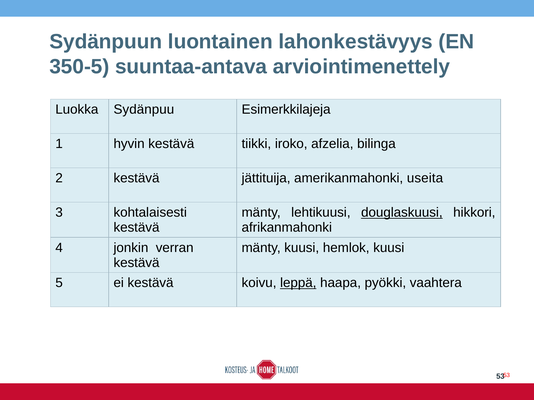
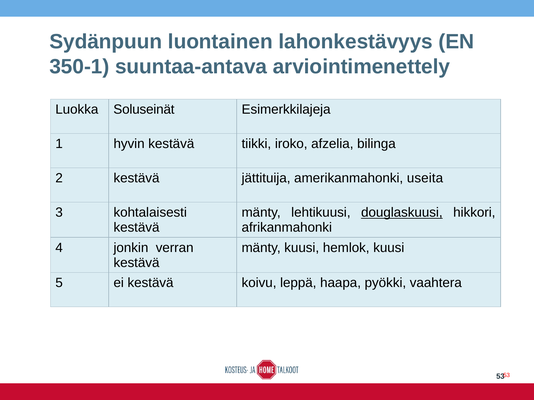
350-5: 350-5 -> 350-1 (79, 67)
Sydänpuu: Sydänpuu -> Soluseinät (144, 110)
leppä underline: present -> none (298, 283)
